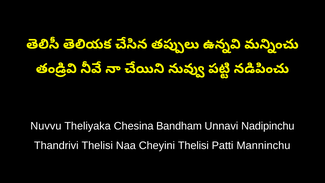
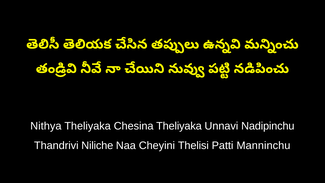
Nuvvu: Nuvvu -> Nithya (46, 126)
Chesina Bandham: Bandham -> Theliyaka (179, 126)
Thandrivi Thelisi: Thelisi -> Niliche (97, 145)
